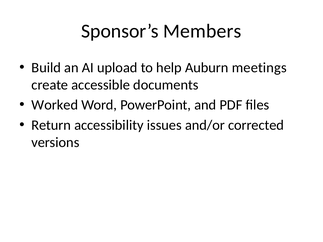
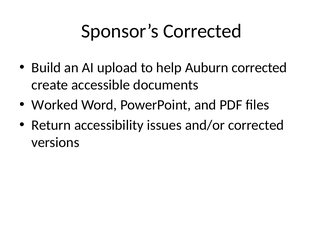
Sponsor’s Members: Members -> Corrected (202, 31)
Auburn meetings: meetings -> corrected (259, 68)
